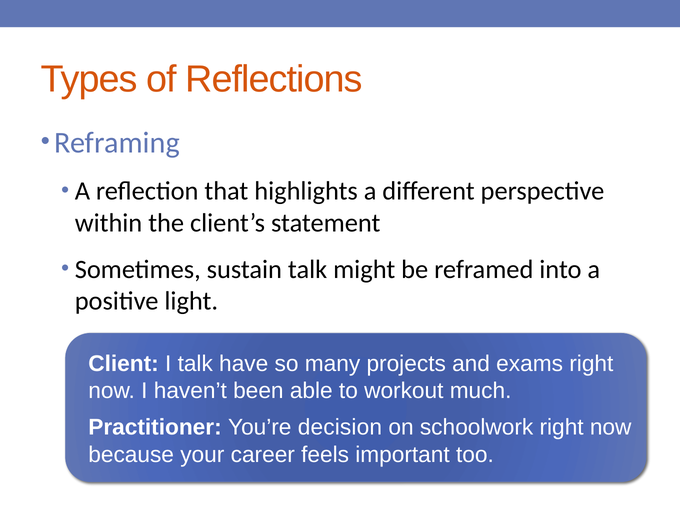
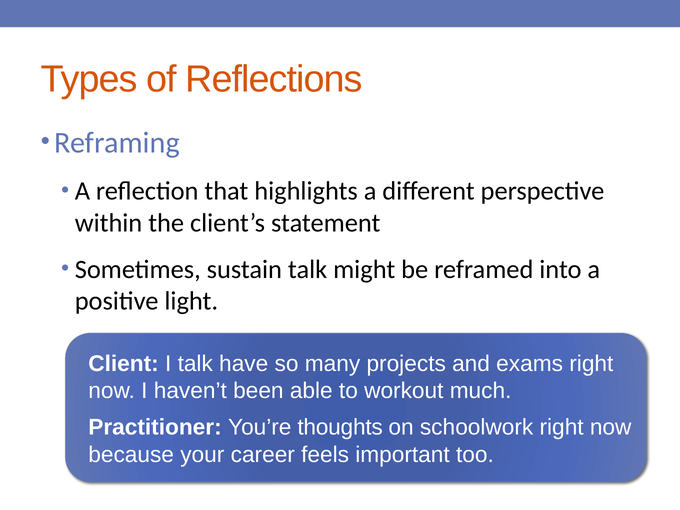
decision: decision -> thoughts (340, 427)
